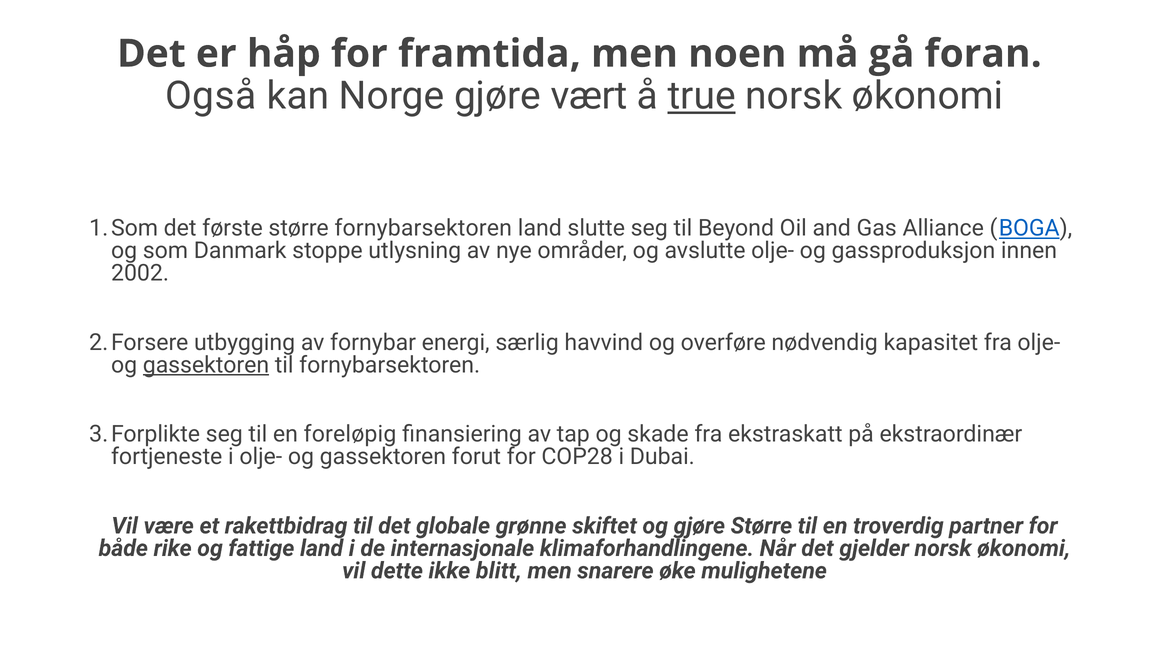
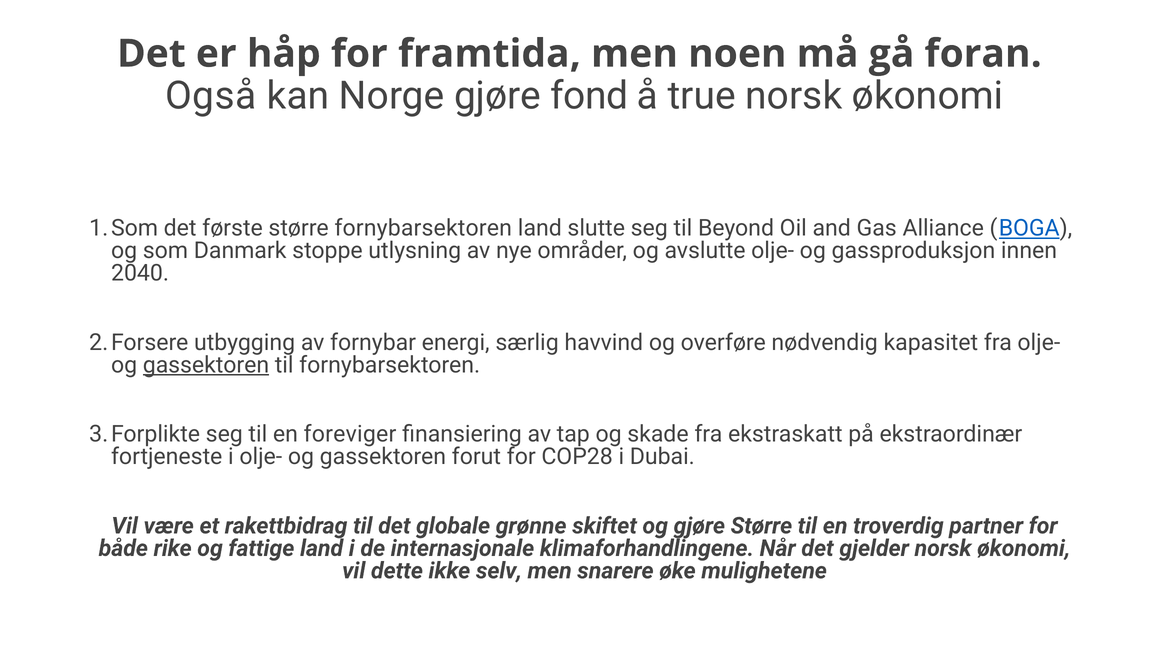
vært: vært -> fond (589, 96)
true underline: present -> none (702, 96)
2002: 2002 -> 2040 (140, 273)
foreløpig: foreløpig -> foreviger (350, 435)
blitt: blitt -> selv (499, 571)
